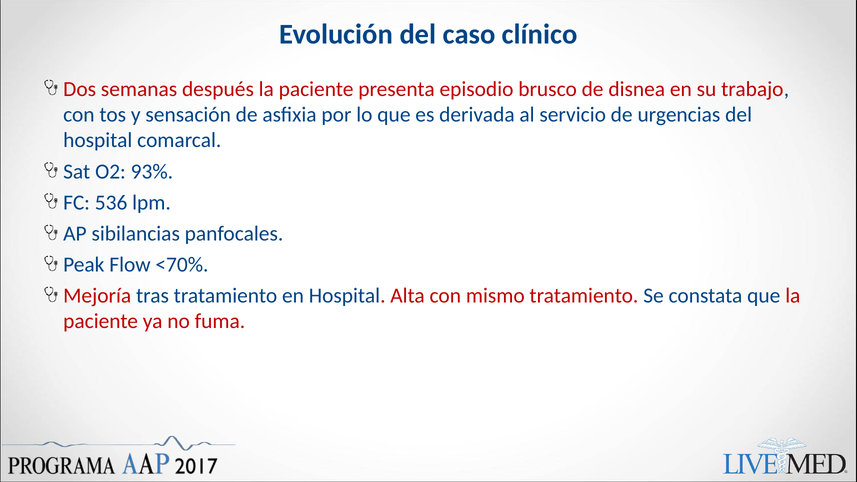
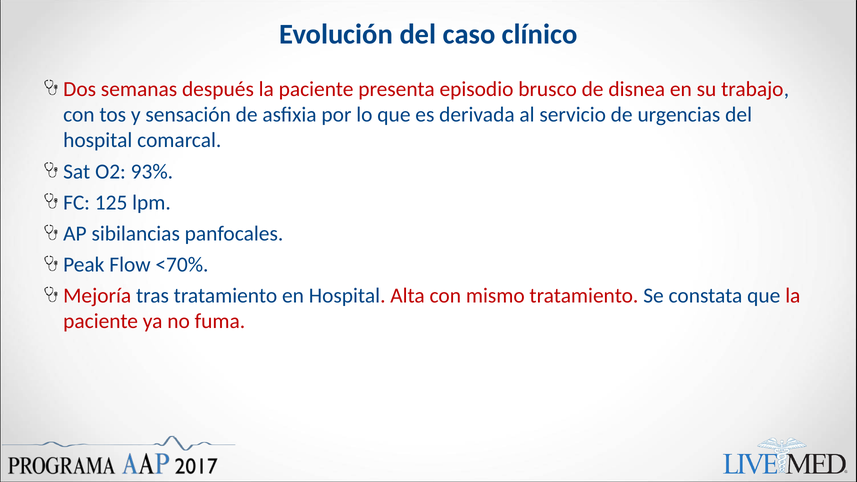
536: 536 -> 125 (111, 203)
